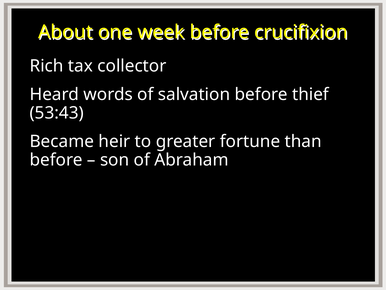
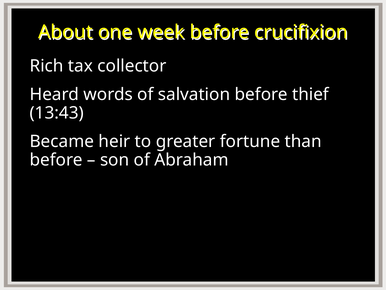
53:43: 53:43 -> 13:43 (57, 113)
